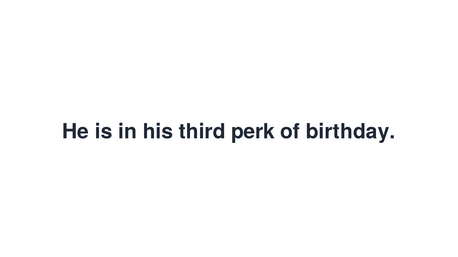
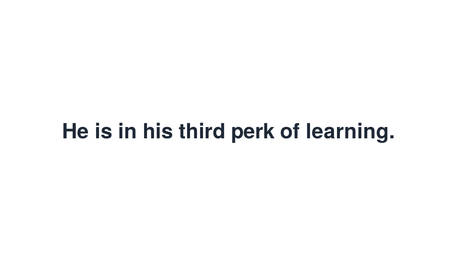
birthday: birthday -> learning (351, 132)
